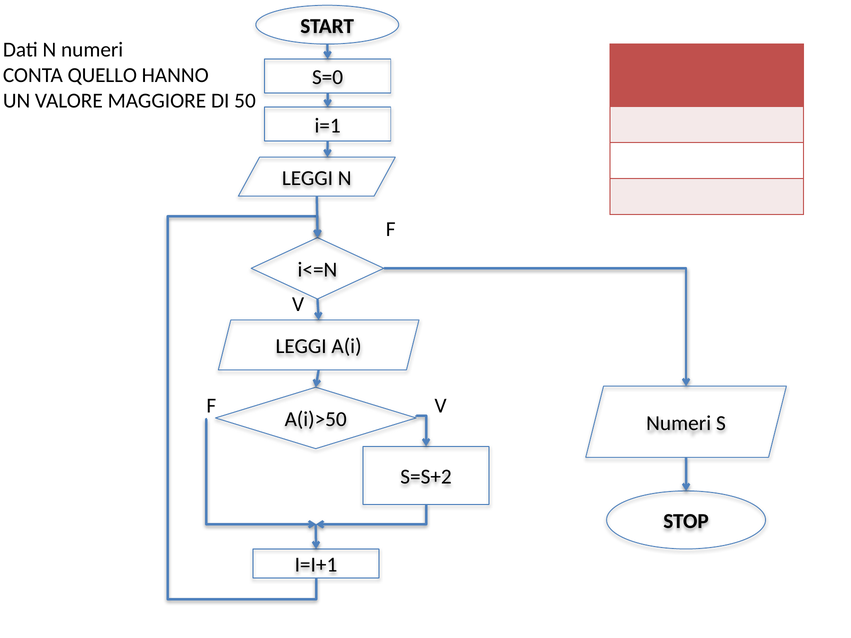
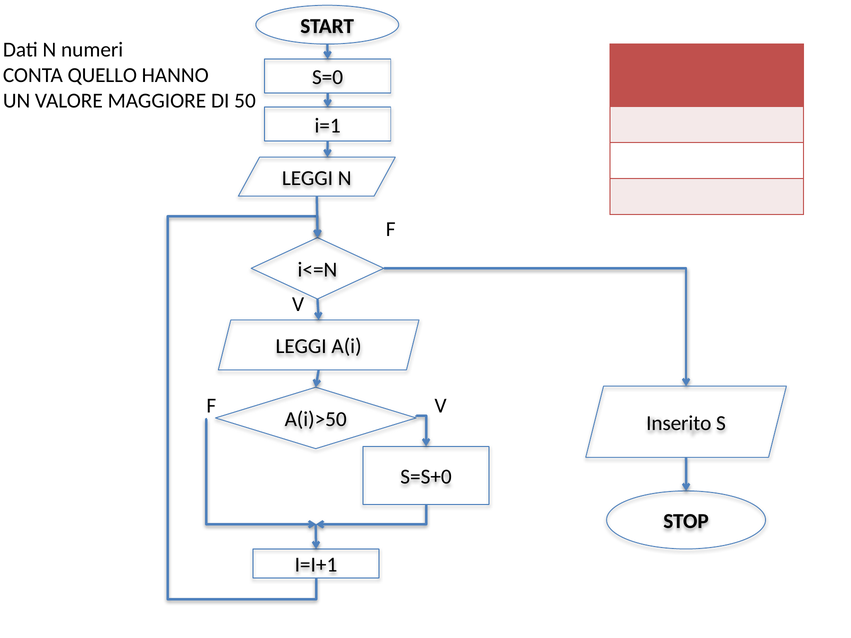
Numeri: Numeri -> Inserito (679, 423)
S=S+2: S=S+2 -> S=S+0 (426, 477)
